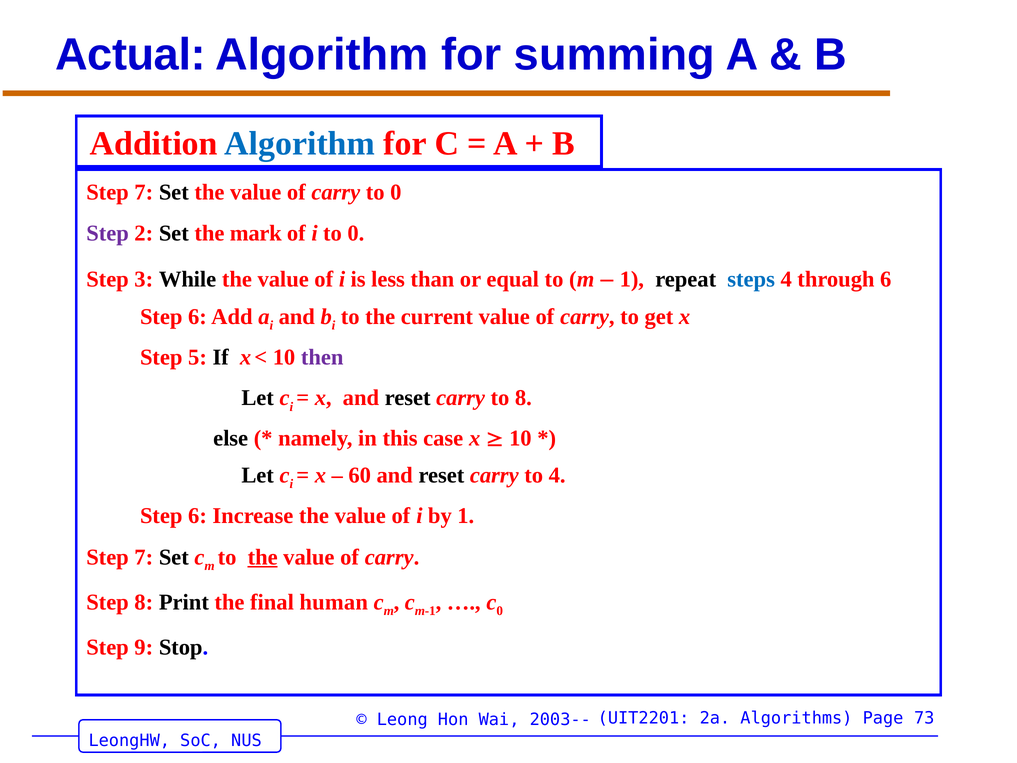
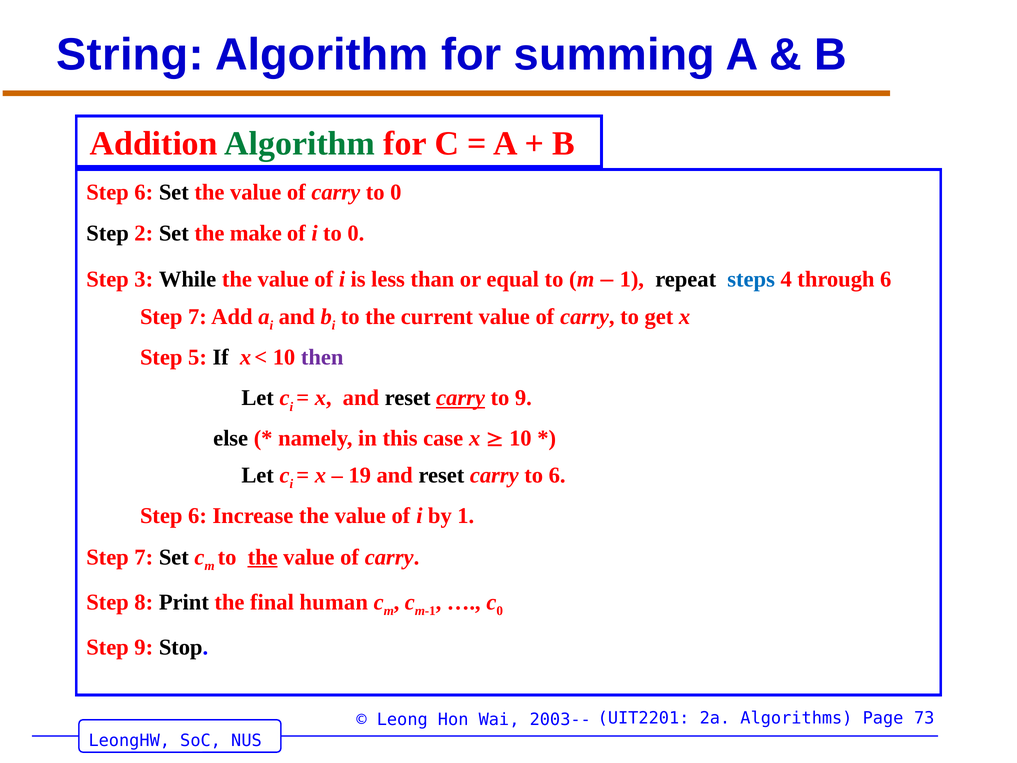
Actual: Actual -> String (130, 55)
Algorithm colour: blue -> green (300, 144)
7: 7 -> 6 (144, 192)
Step colour: purple -> black (108, 233)
mark: mark -> make (256, 233)
6: 6 -> 7 (197, 317)
carry underline: none -> present (461, 398)
to 8: 8 -> 9 (523, 398)
60: 60 -> 19 (360, 475)
to 4: 4 -> 6 (557, 475)
